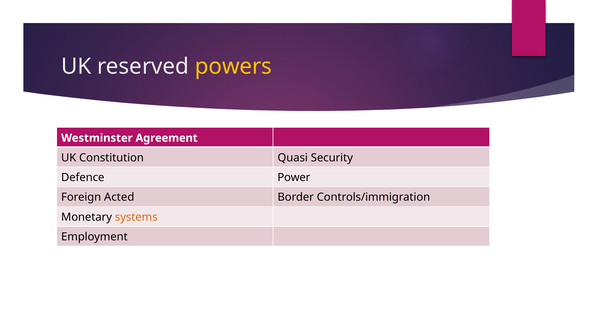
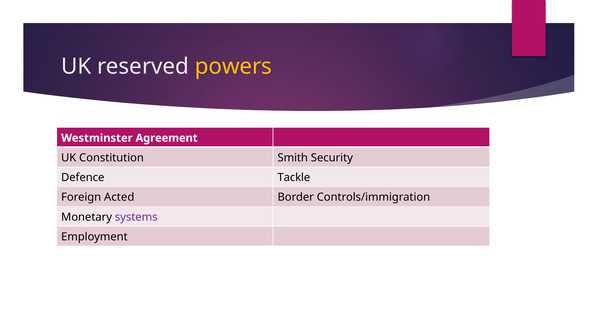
Quasi: Quasi -> Smith (293, 158)
Power: Power -> Tackle (294, 178)
systems colour: orange -> purple (136, 217)
